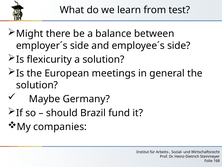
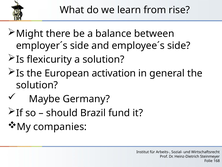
test: test -> rise (179, 10)
meetings: meetings -> activation (114, 73)
